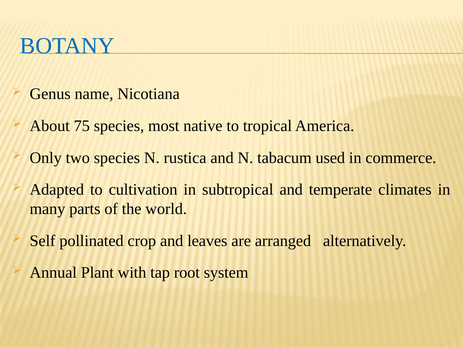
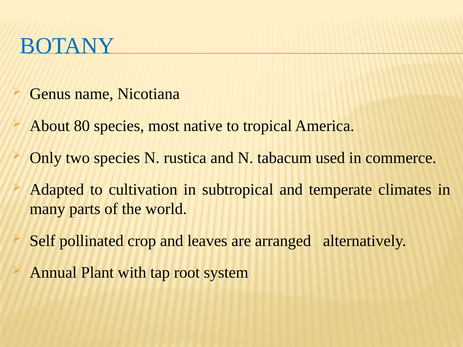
75: 75 -> 80 (82, 126)
